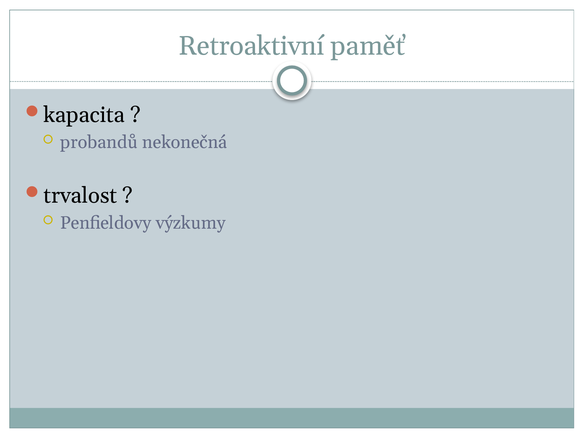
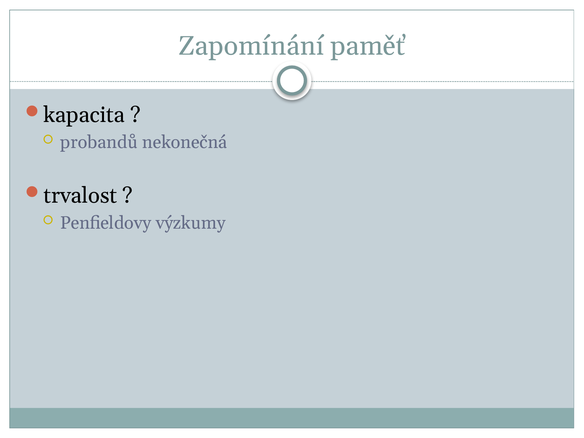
Retroaktivní: Retroaktivní -> Zapomínání (251, 46)
